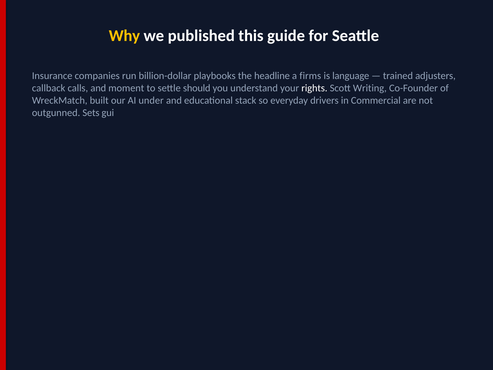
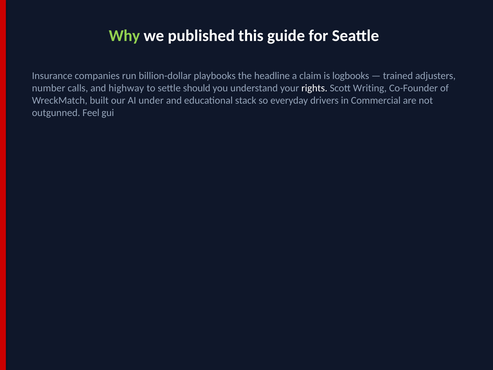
Why colour: yellow -> light green (124, 36)
firms: firms -> claim (310, 76)
language: language -> logbooks (351, 76)
callback: callback -> number (49, 88)
moment: moment -> highway (126, 88)
Sets: Sets -> Feel (91, 113)
